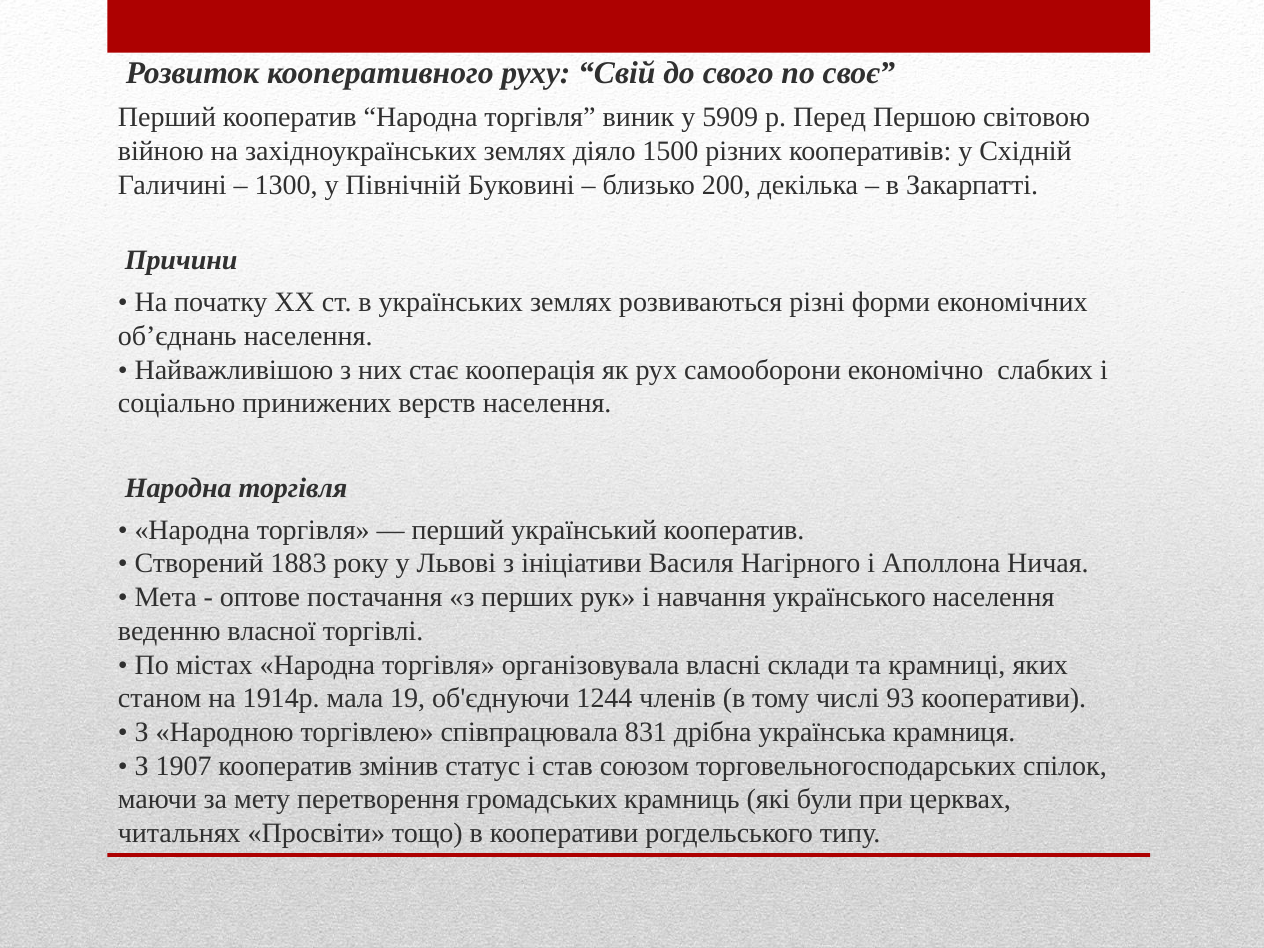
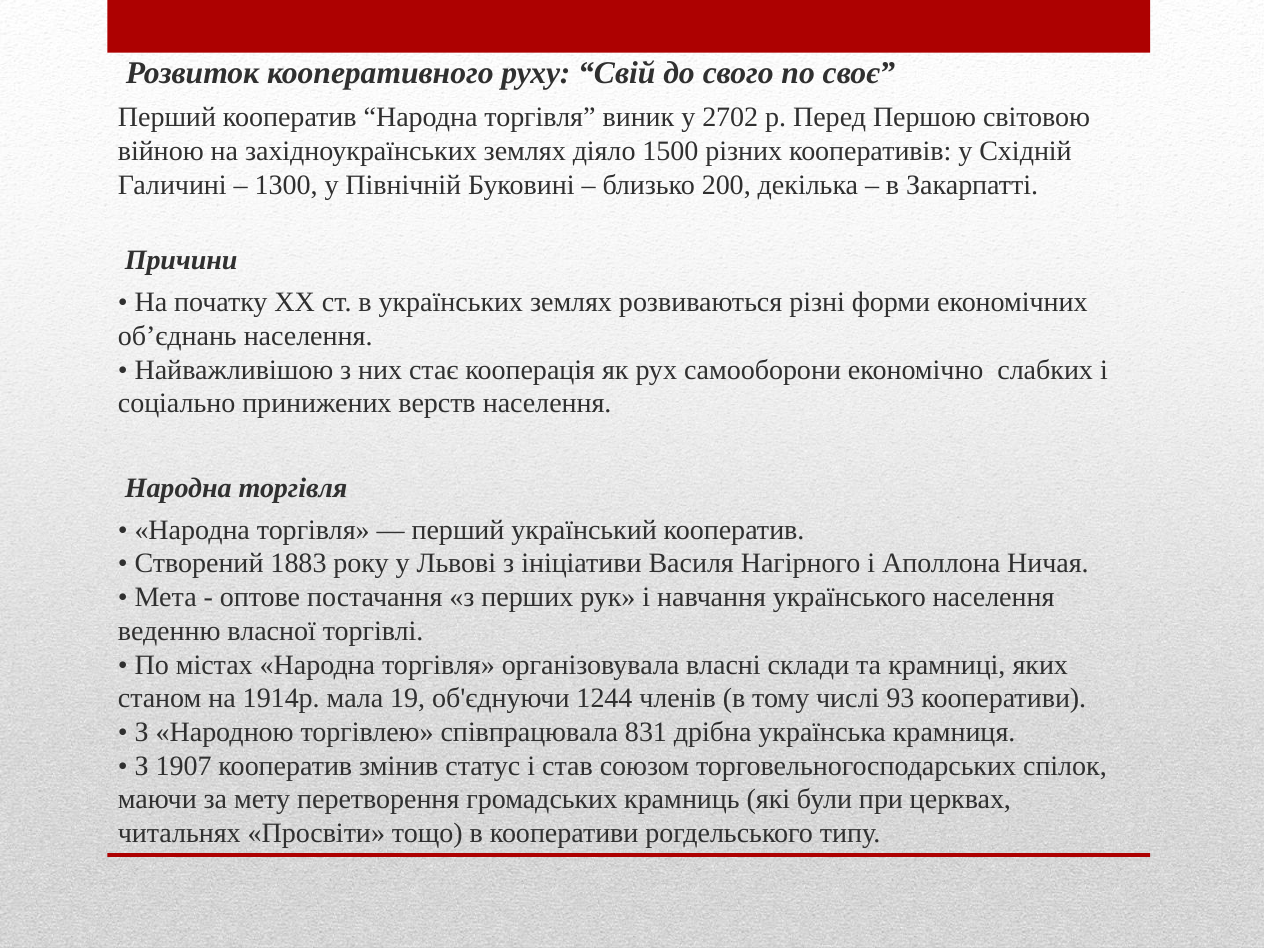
5909: 5909 -> 2702 (730, 117)
